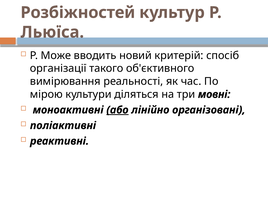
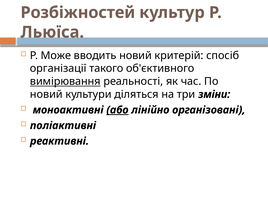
вимірювання underline: none -> present (65, 81)
мірою: мірою -> новий (46, 94)
мовні: мовні -> зміни (214, 94)
